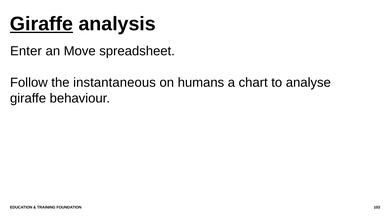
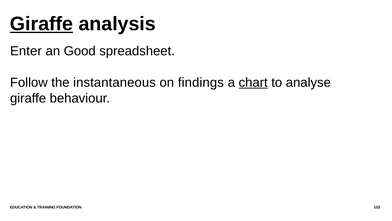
Move: Move -> Good (80, 51)
humans: humans -> findings (201, 82)
chart underline: none -> present (253, 82)
